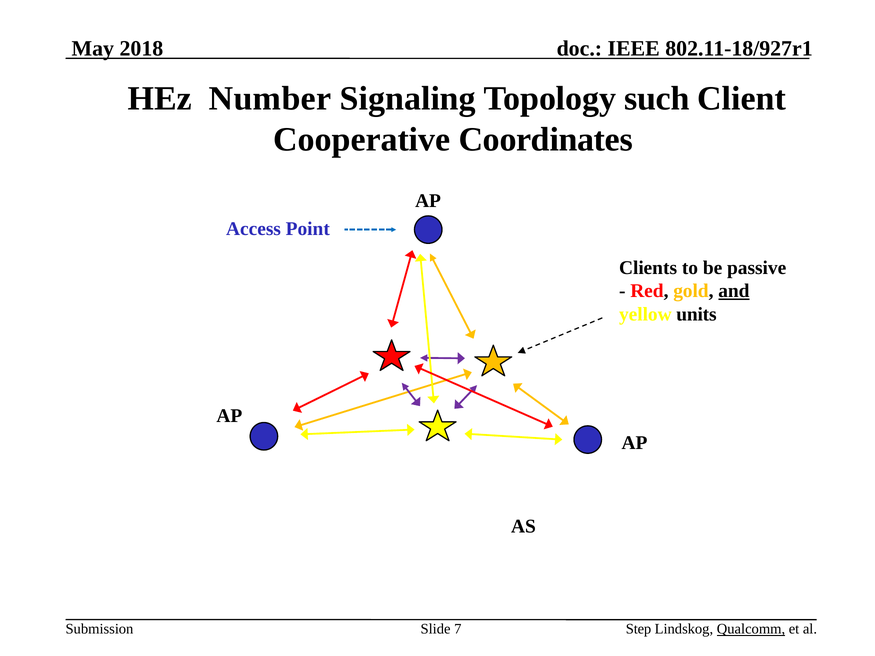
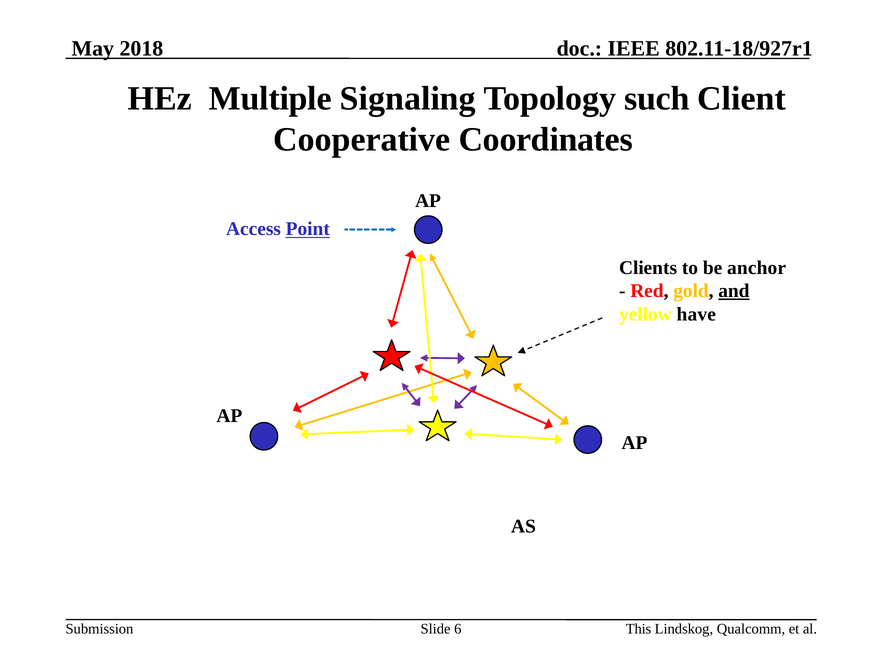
Number: Number -> Multiple (270, 99)
Point underline: none -> present (308, 229)
passive: passive -> anchor (757, 268)
units: units -> have (696, 314)
7: 7 -> 6 (458, 629)
Step: Step -> This (639, 629)
Qualcomm underline: present -> none (751, 629)
